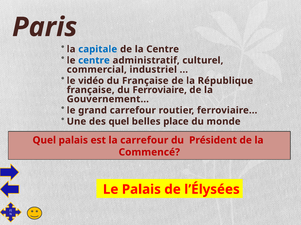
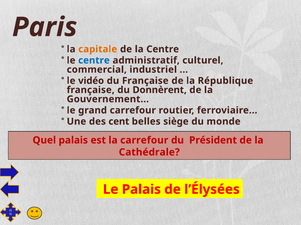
capitale colour: blue -> orange (98, 49)
du Ferroviaire: Ferroviaire -> Donnèrent (160, 90)
des quel: quel -> cent (119, 122)
place: place -> siège (176, 122)
Commencé: Commencé -> Cathédrale (149, 153)
